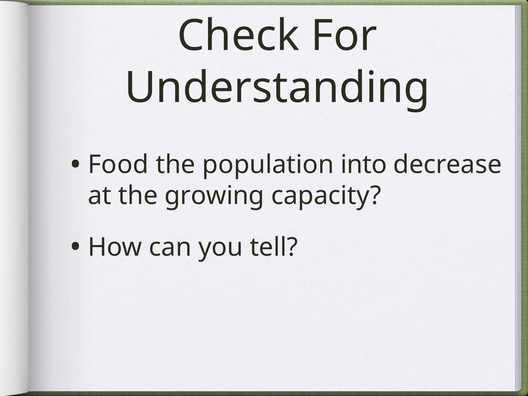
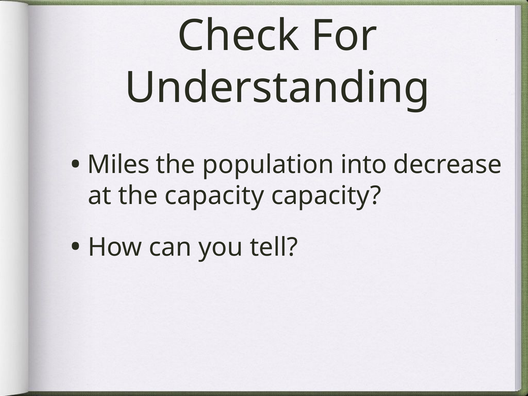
Food: Food -> Miles (119, 165)
the growing: growing -> capacity (214, 196)
